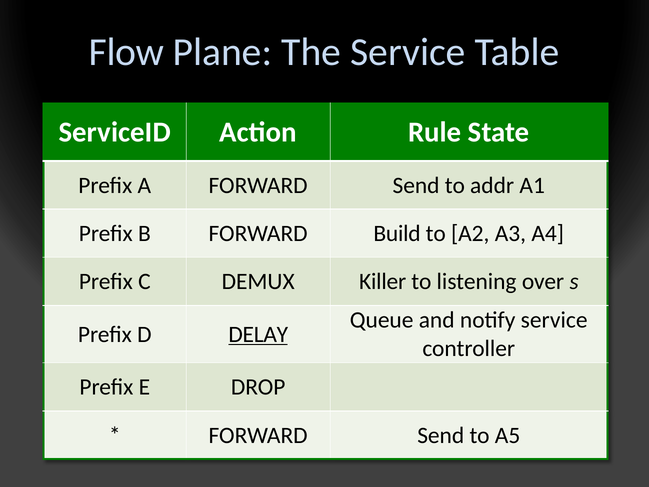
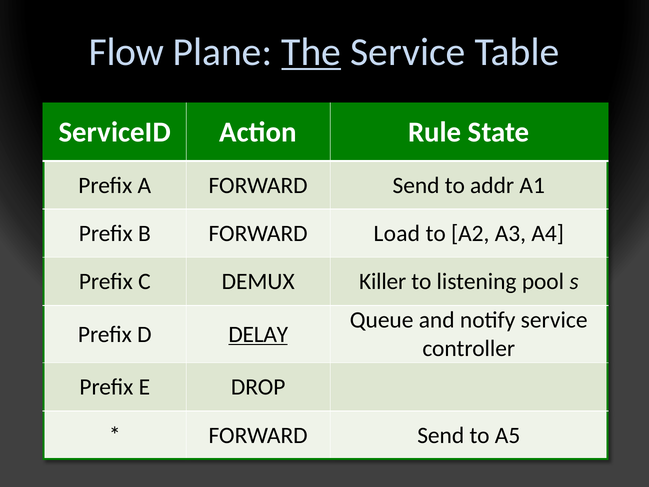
The underline: none -> present (311, 52)
Build: Build -> Load (397, 233)
over: over -> pool (543, 281)
